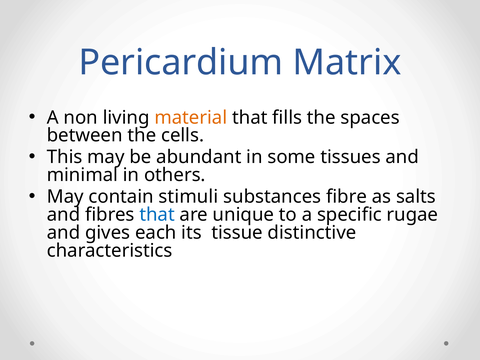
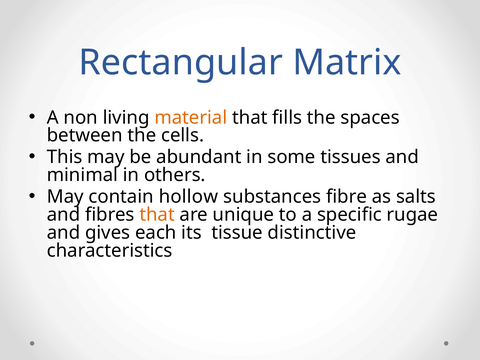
Pericardium: Pericardium -> Rectangular (181, 63)
stimuli: stimuli -> hollow (188, 197)
that colour: blue -> orange (157, 215)
